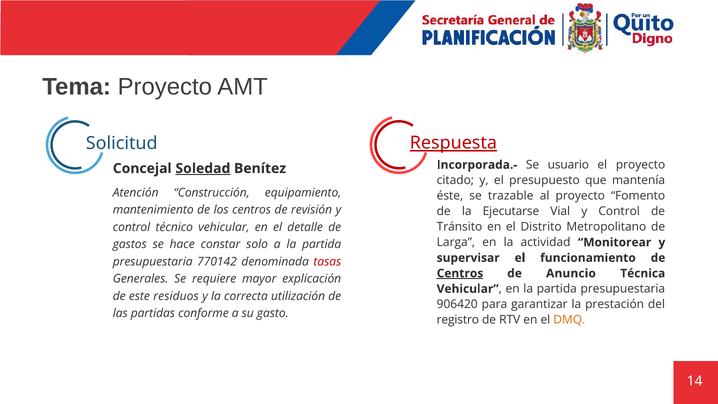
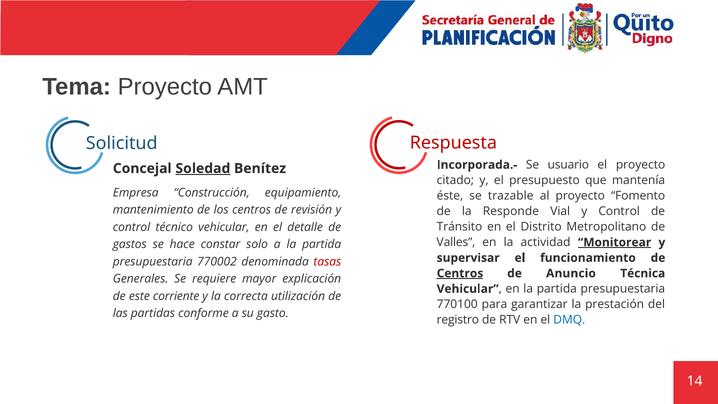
Respuesta underline: present -> none (453, 143)
Atención: Atención -> Empresa (136, 193)
Ejecutarse: Ejecutarse -> Responde (511, 211)
Larga: Larga -> Valles (456, 242)
Monitorear underline: none -> present (615, 242)
770142: 770142 -> 770002 (217, 262)
residuos: residuos -> corriente (176, 296)
906420: 906420 -> 770100 (457, 304)
DMQ colour: orange -> blue (569, 320)
